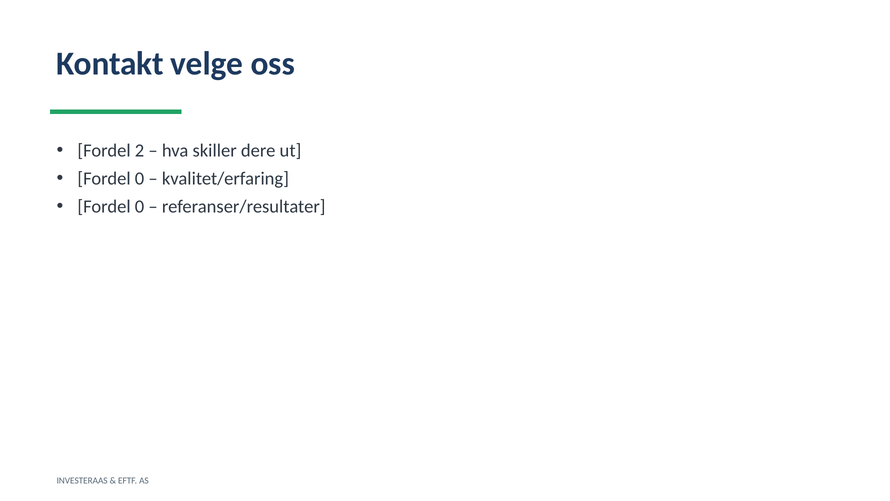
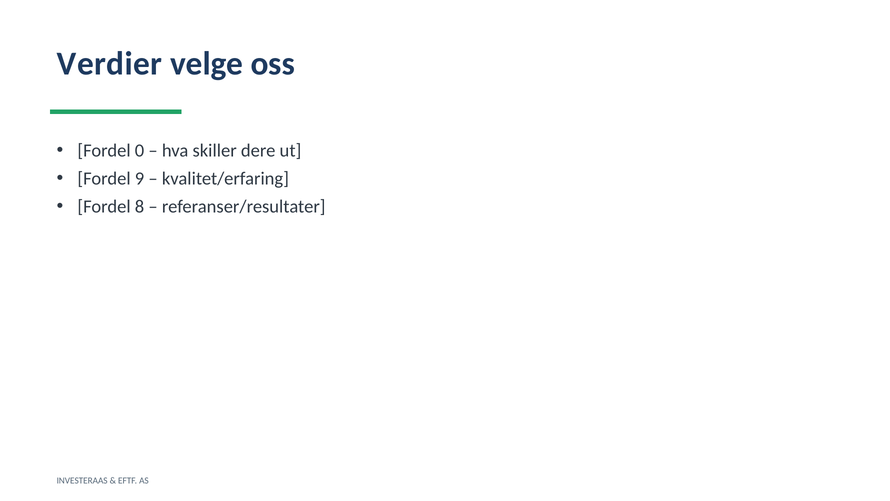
Kontakt: Kontakt -> Verdier (109, 64)
2: 2 -> 0 (140, 151)
0: 0 -> 9 (140, 179)
0: 0 -> 8 (140, 206)
